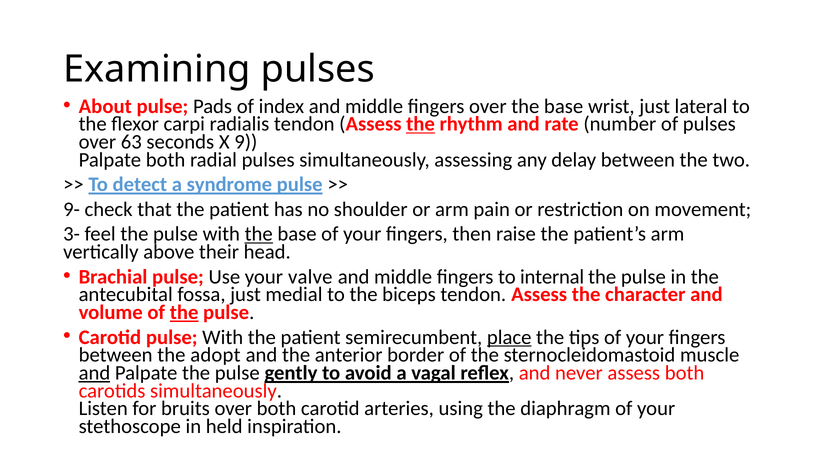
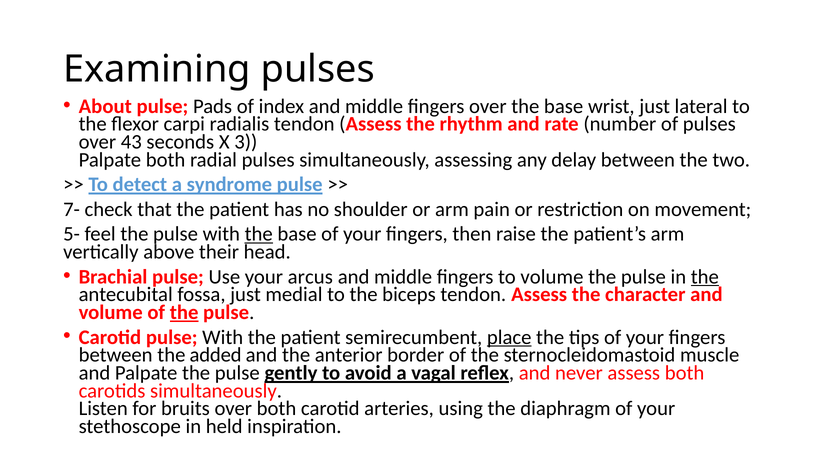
the underline: present -> none (421, 124)
63: 63 -> 43 (131, 142)
9: 9 -> 3 (246, 142)
9-: 9- -> 7- (72, 210)
3-: 3- -> 5- (72, 234)
valve: valve -> arcus (310, 277)
to internal: internal -> volume (552, 277)
the underline: none -> present (705, 277)
adopt: adopt -> added (216, 356)
and underline: present -> none (94, 374)
